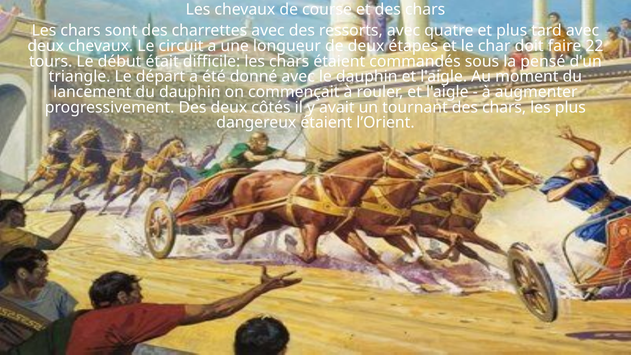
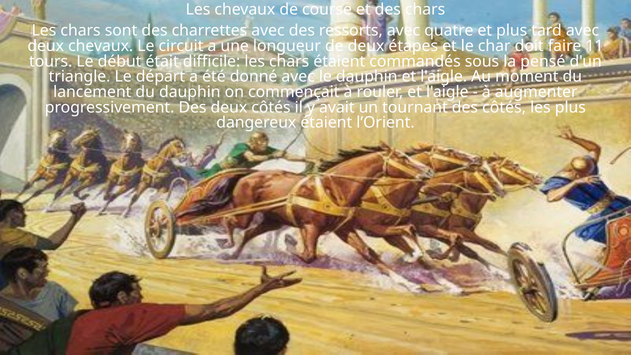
22: 22 -> 11 (594, 46)
tournant des chars: chars -> côtés (504, 107)
